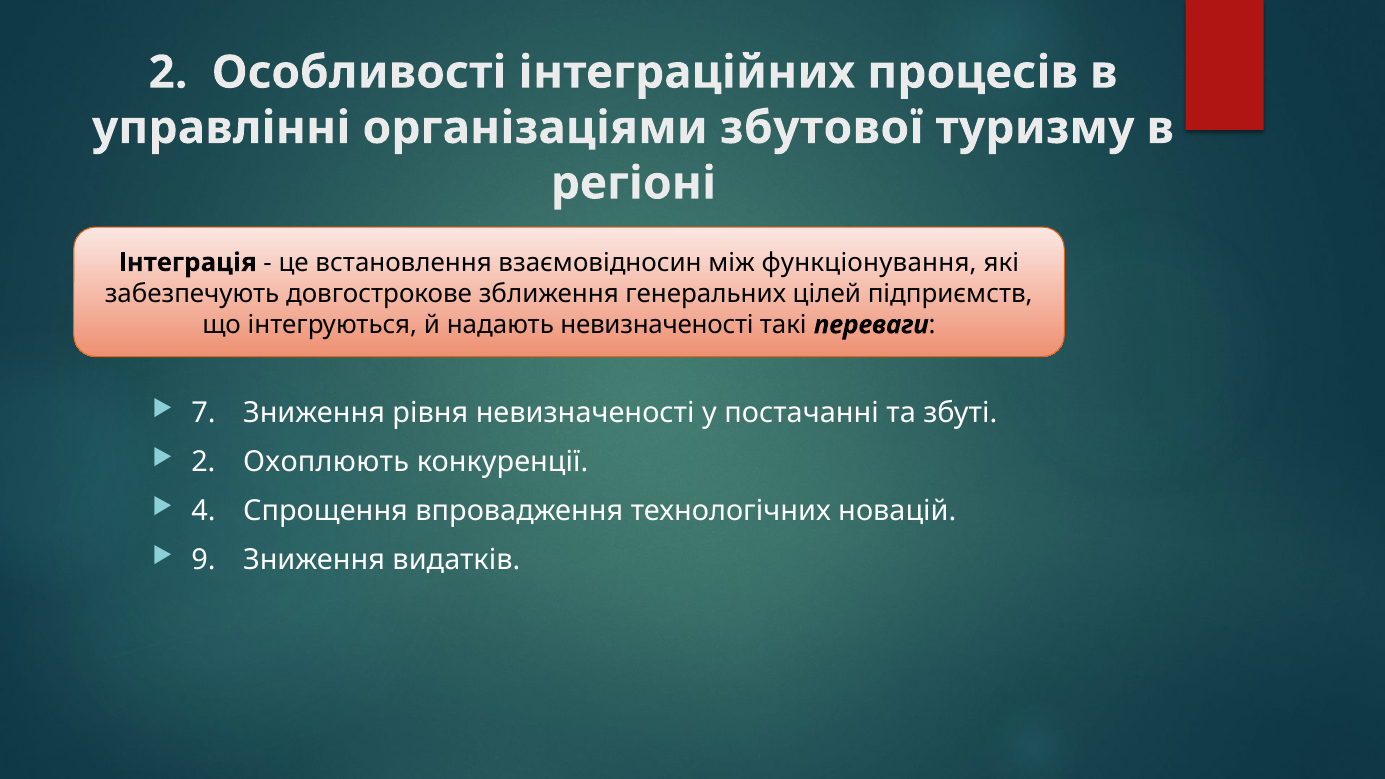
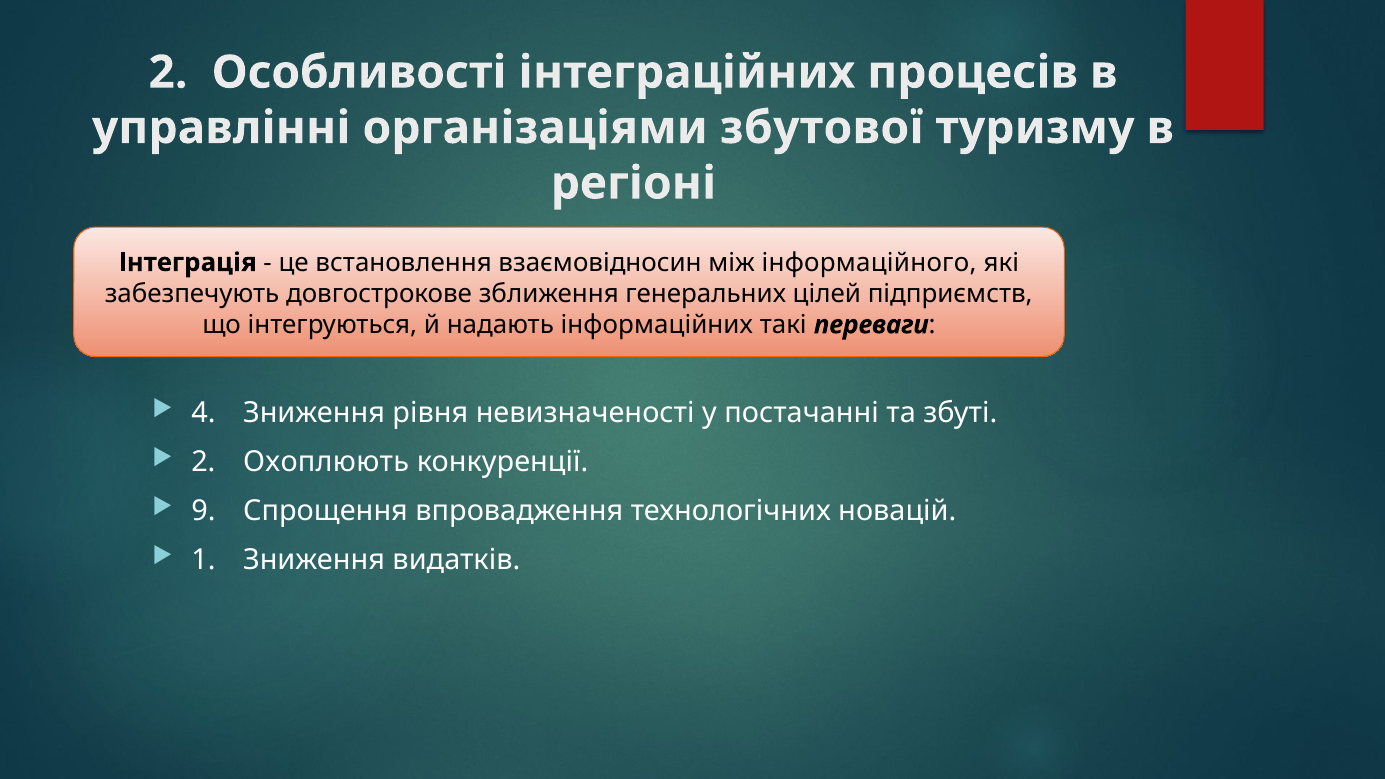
функціонування: функціонування -> інформаційного (869, 262)
надають невизначеності: невизначеності -> інформаційних (657, 325)
7: 7 -> 4 (203, 413)
4: 4 -> 9 (203, 511)
9: 9 -> 1 (203, 560)
